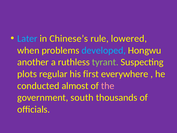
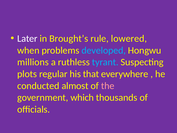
Later colour: light blue -> white (27, 38)
Chinese’s: Chinese’s -> Brought’s (69, 38)
another: another -> millions (33, 62)
tyrant colour: light green -> light blue (105, 62)
first: first -> that (91, 74)
south: south -> which (82, 97)
